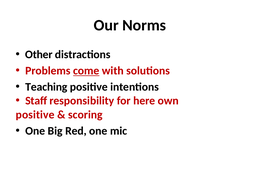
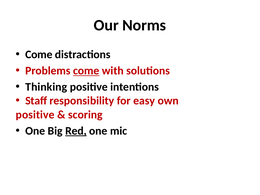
Other: Other -> Come (39, 55)
Teaching: Teaching -> Thinking (46, 87)
here: here -> easy (144, 101)
Red underline: none -> present (76, 131)
